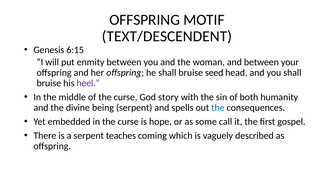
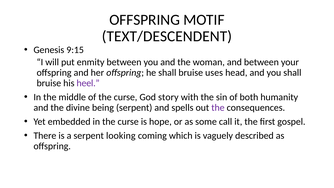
6:15: 6:15 -> 9:15 (75, 50)
seed: seed -> uses (214, 73)
the colour: blue -> purple (218, 108)
teaches: teaches -> looking (121, 136)
